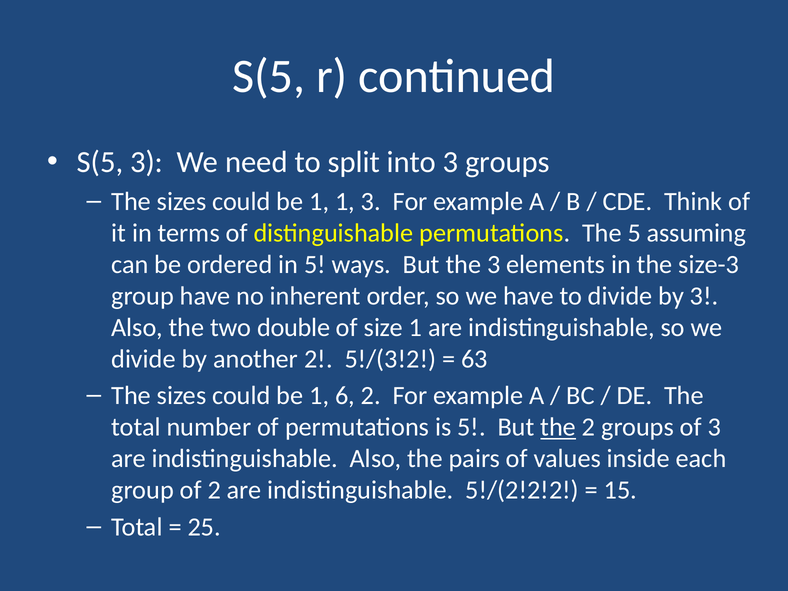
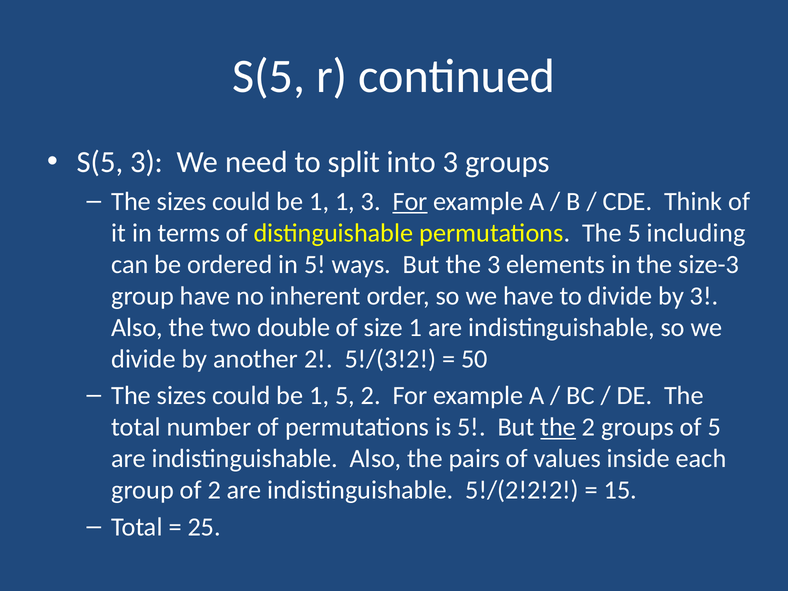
For underline: none -> present (410, 201)
assuming: assuming -> including (696, 233)
63: 63 -> 50 (474, 359)
1 6: 6 -> 5 (345, 396)
of 3: 3 -> 5 (714, 427)
